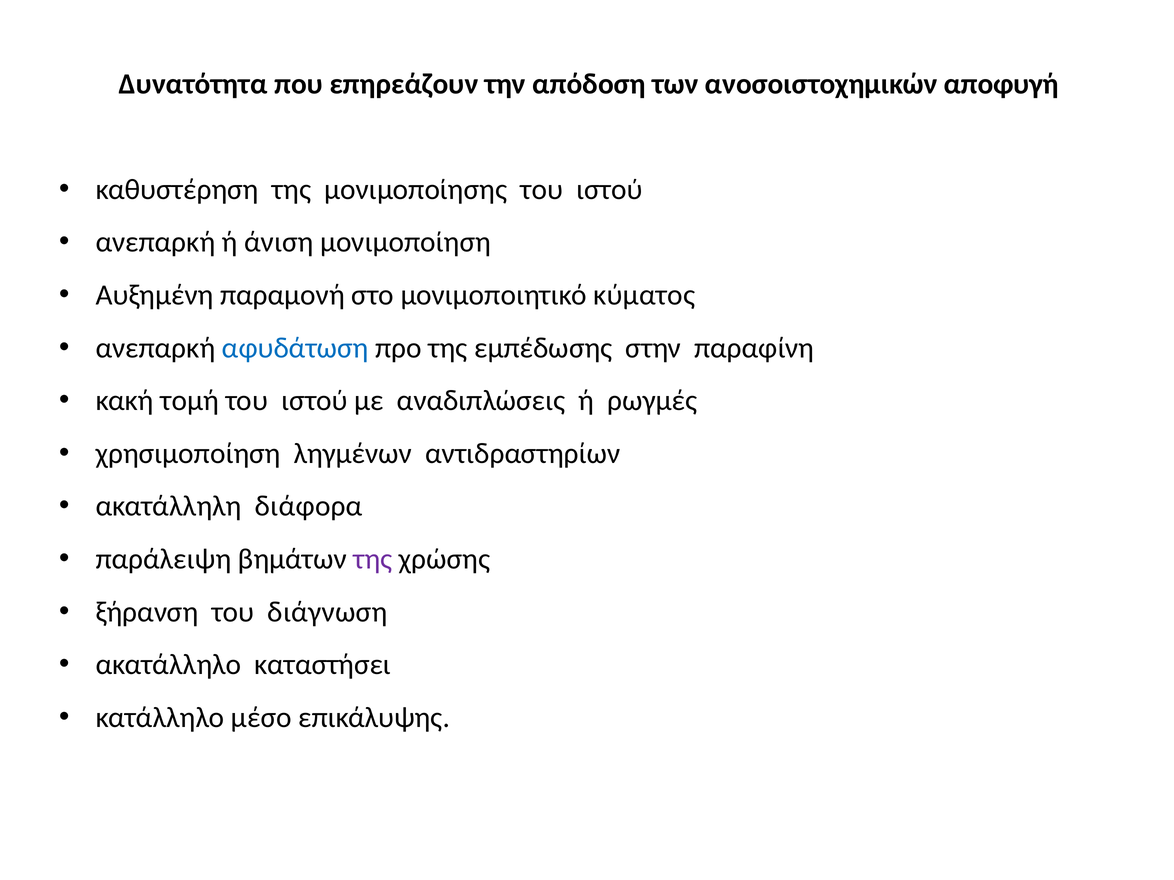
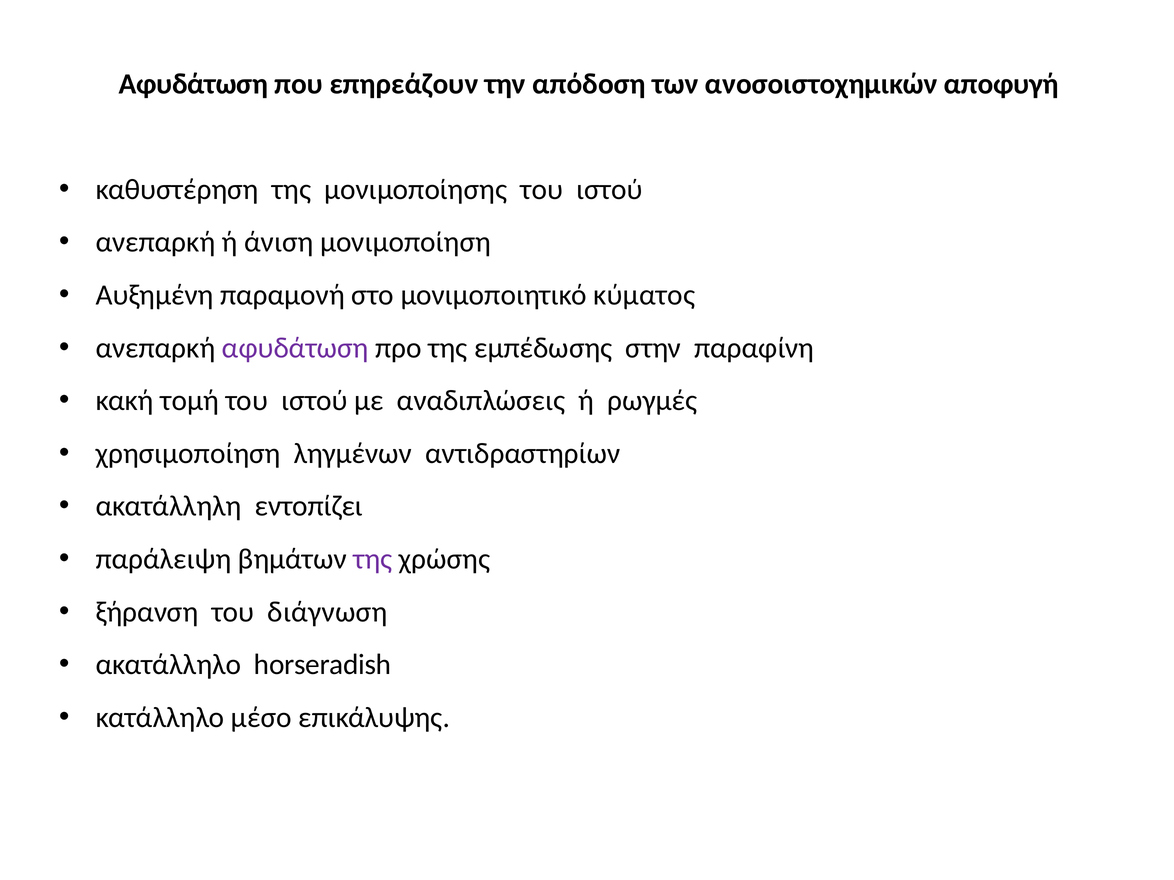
Δυνατότητα: Δυνατότητα -> Αφυδάτωση (193, 84)
αφυδάτωση colour: blue -> purple (295, 348)
διάφορα: διάφορα -> εντοπίζει (309, 507)
καταστήσει: καταστήσει -> horseradish (323, 665)
